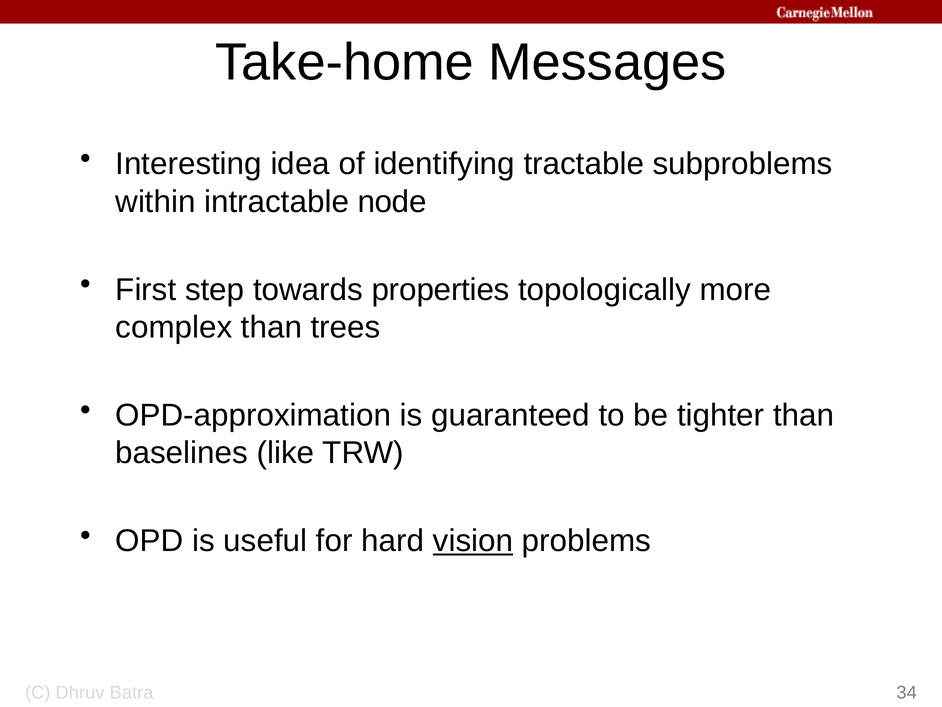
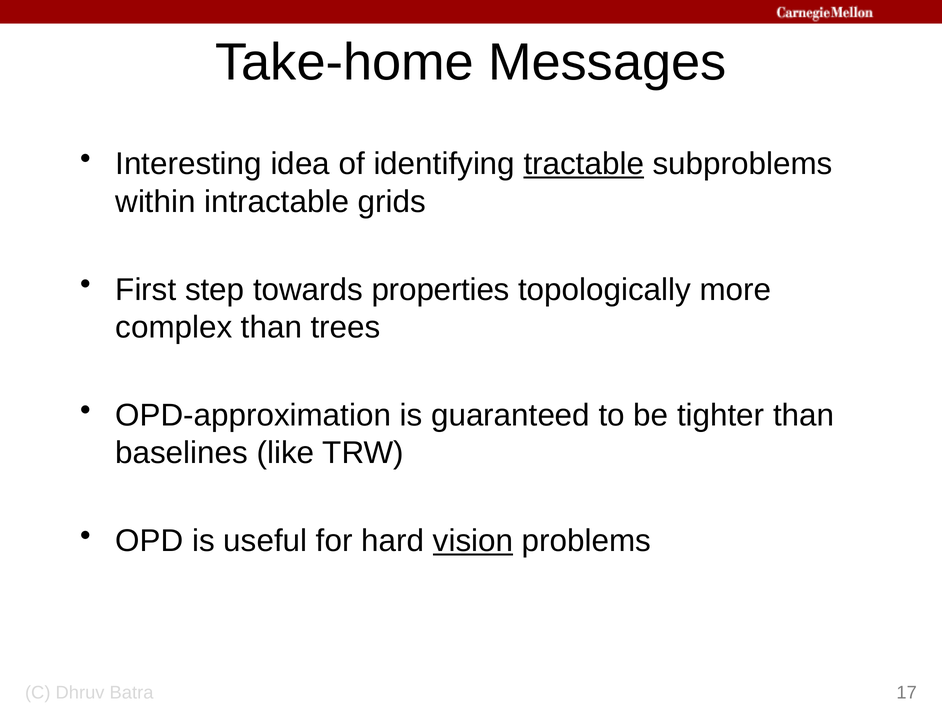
tractable underline: none -> present (584, 164)
node: node -> grids (392, 202)
34: 34 -> 17 (907, 692)
